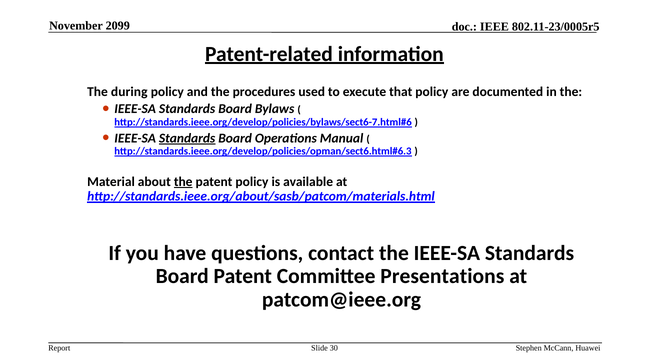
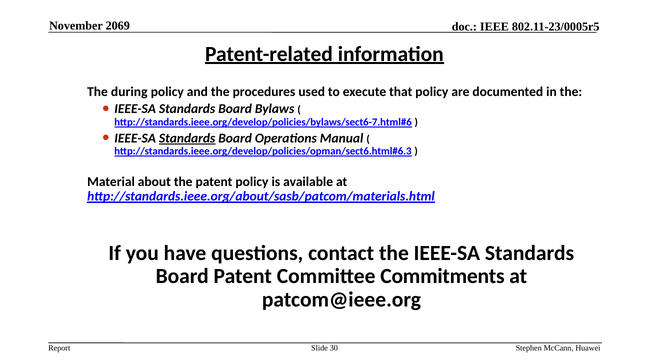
2099: 2099 -> 2069 (118, 26)
the underline: present -> none (183, 182)
Presentations: Presentations -> Commitments (443, 276)
